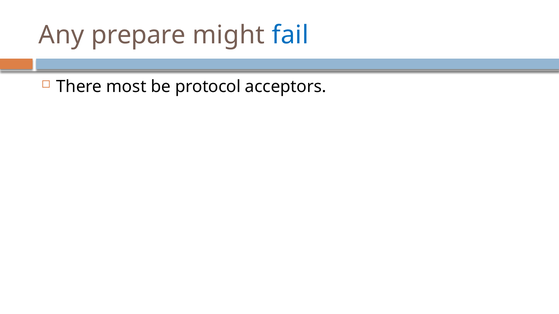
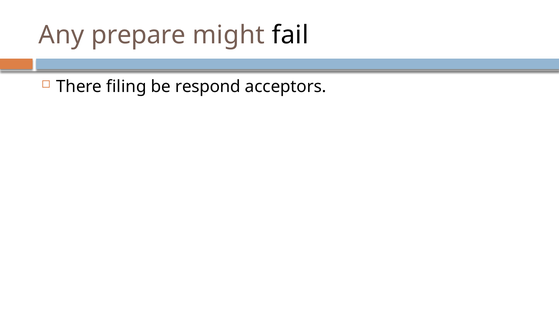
fail colour: blue -> black (290, 35)
most: most -> filing (126, 87)
protocol: protocol -> respond (208, 87)
